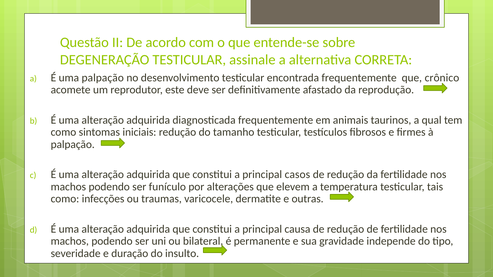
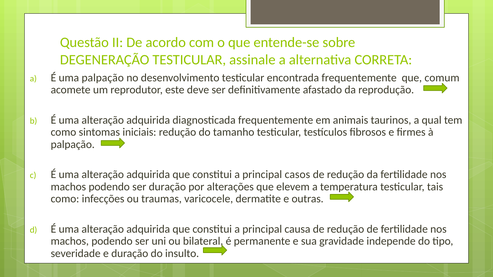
crônico: crônico -> comum (442, 78)
ser funículo: funículo -> duração (167, 187)
